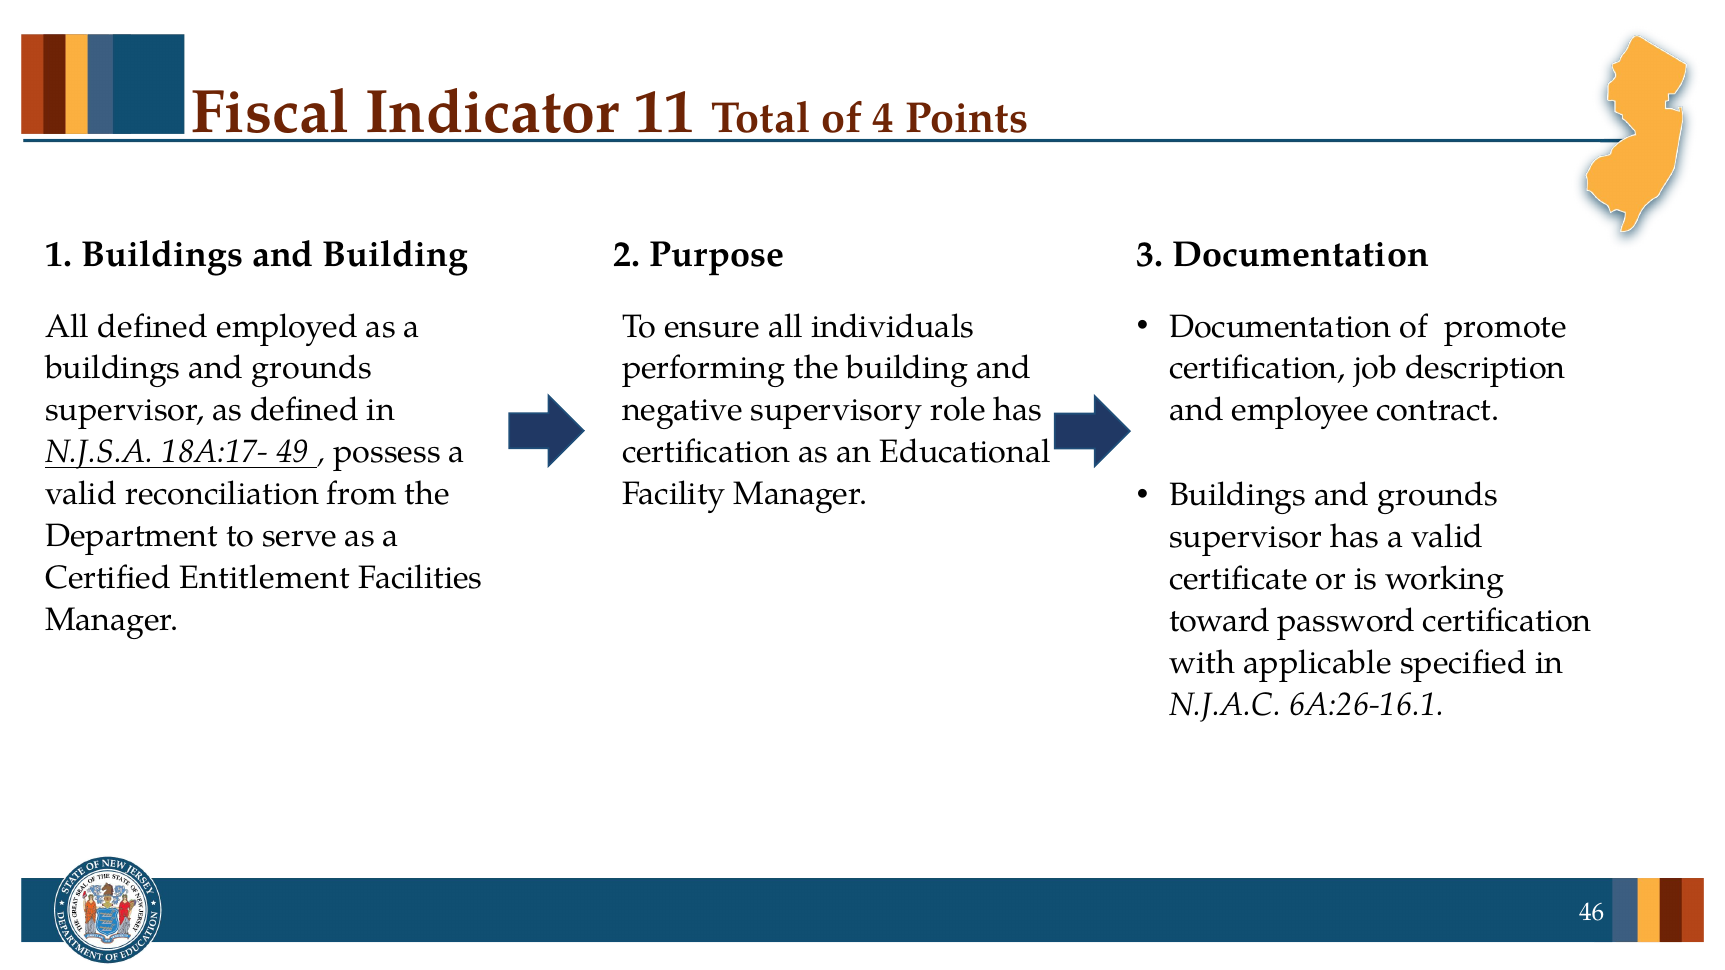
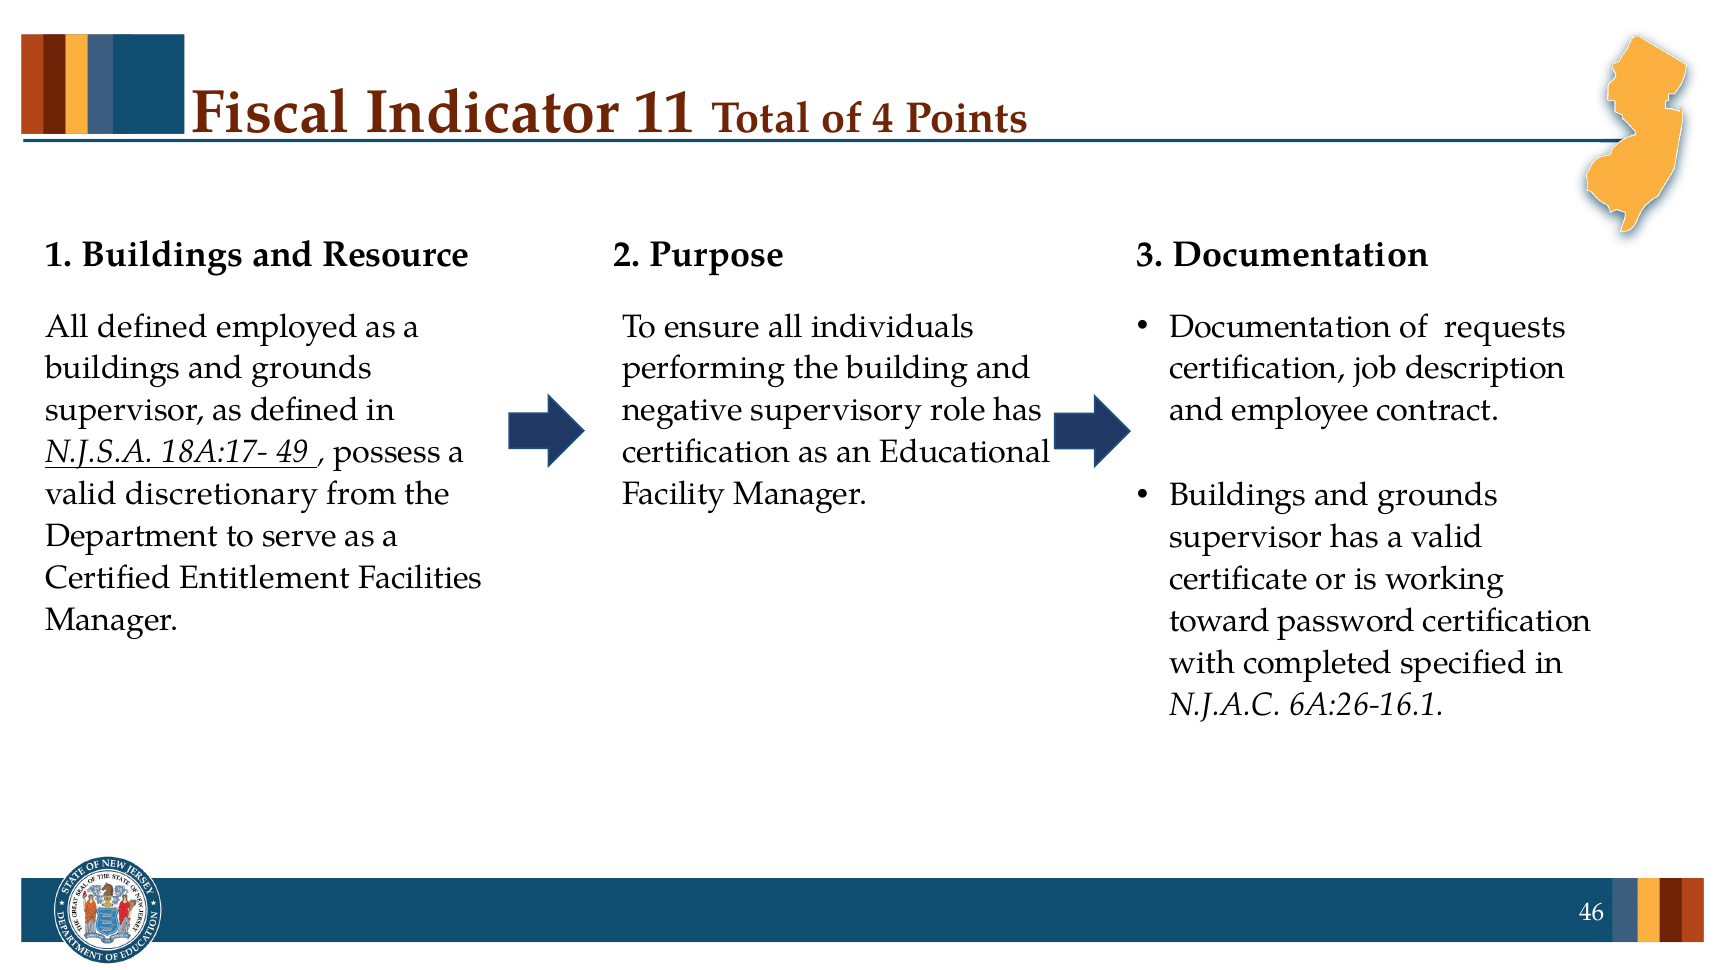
and Building: Building -> Resource (396, 254)
promote: promote -> requests (1506, 327)
reconciliation: reconciliation -> discretionary (222, 494)
applicable: applicable -> completed (1318, 663)
